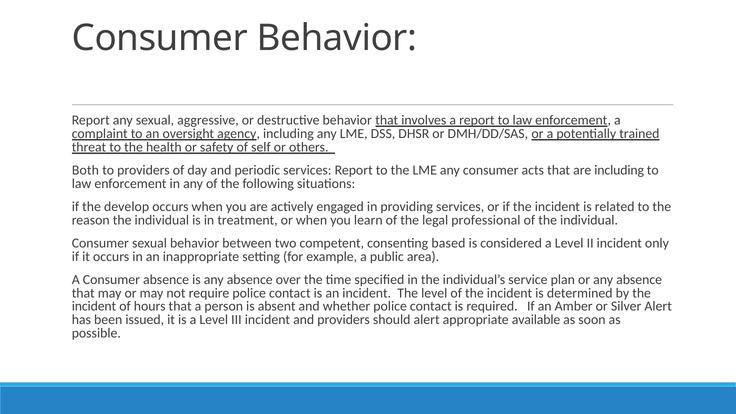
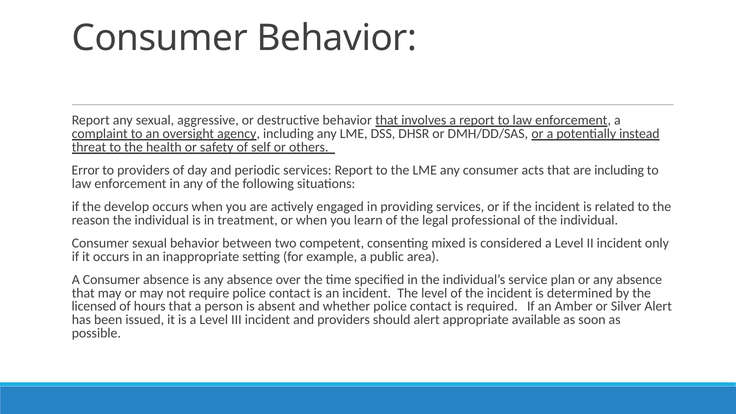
trained: trained -> instead (639, 134)
Both: Both -> Error (86, 170)
based: based -> mixed (449, 243)
incident: incident -> licensed (94, 306)
